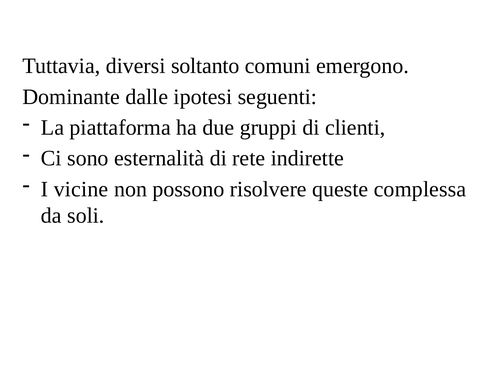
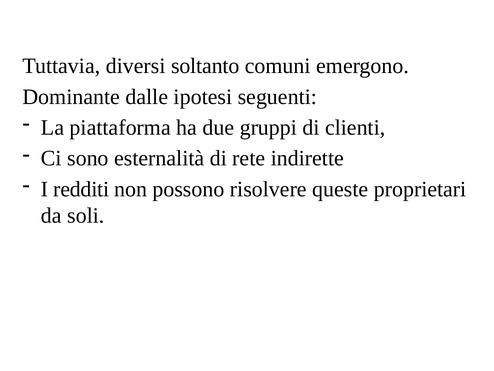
vicine: vicine -> redditi (81, 189)
complessa: complessa -> proprietari (420, 189)
